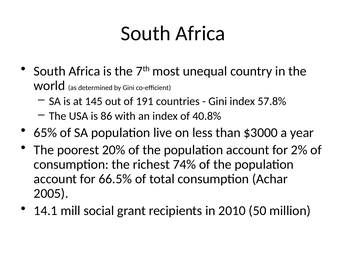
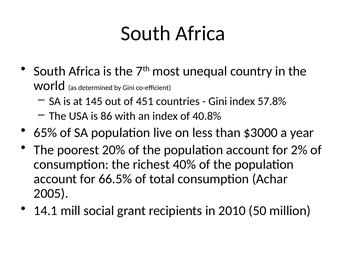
191: 191 -> 451 (145, 102)
74%: 74% -> 40% (184, 165)
